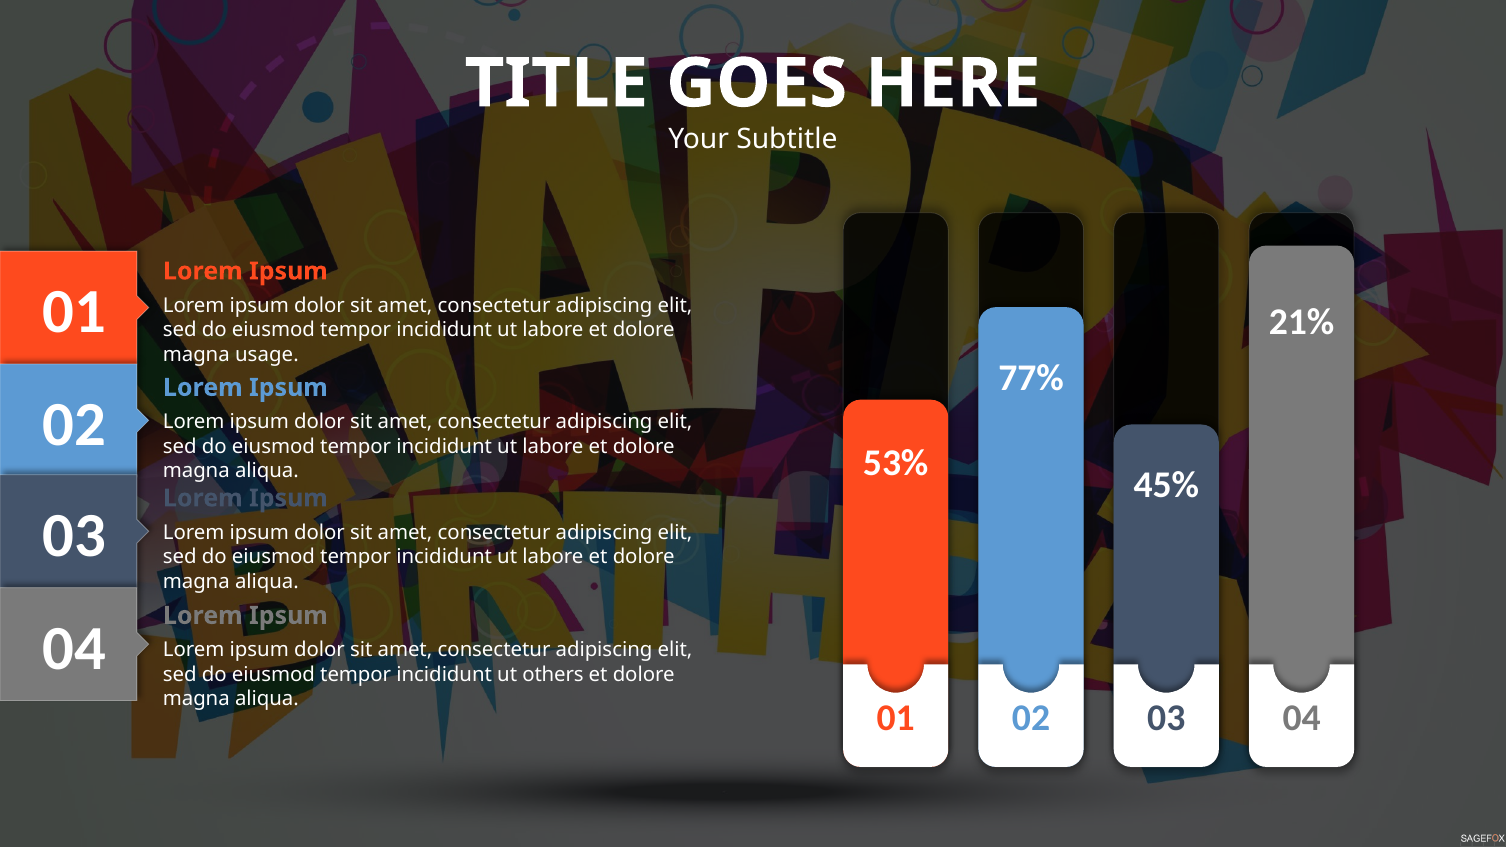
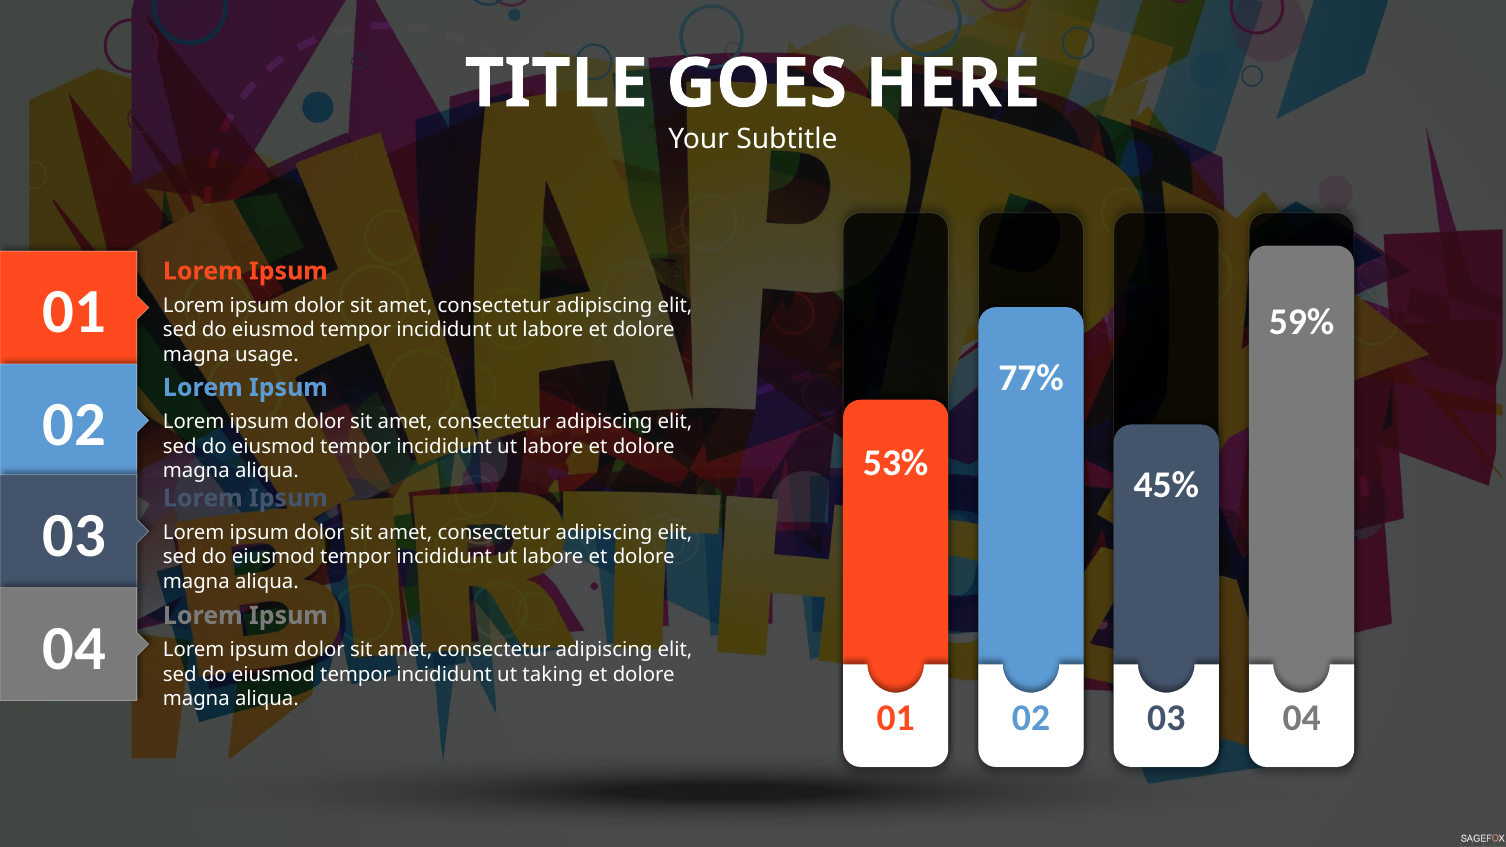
21%: 21% -> 59% (1302, 322)
others: others -> taking (553, 675)
